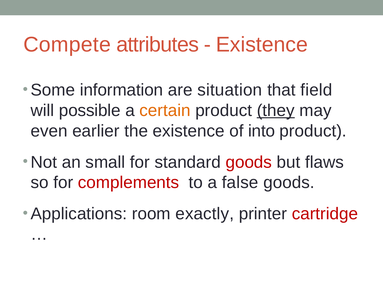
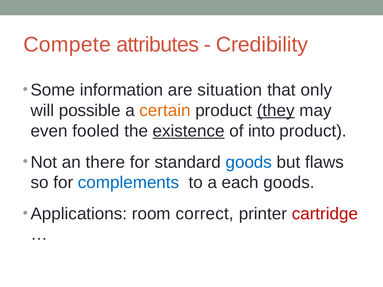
Existence: Existence -> Credibility (262, 45)
field: field -> only (316, 90)
earlier: earlier -> fooled (96, 131)
existence underline: none -> present (189, 131)
small: small -> there (105, 162)
goods colour: red -> blue (249, 162)
complements colour: red -> blue (129, 183)
false: false -> each (240, 183)
exactly: exactly -> correct (205, 214)
